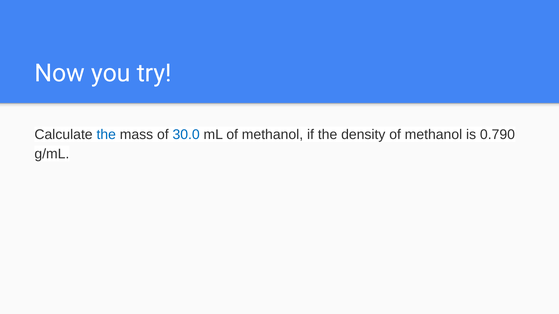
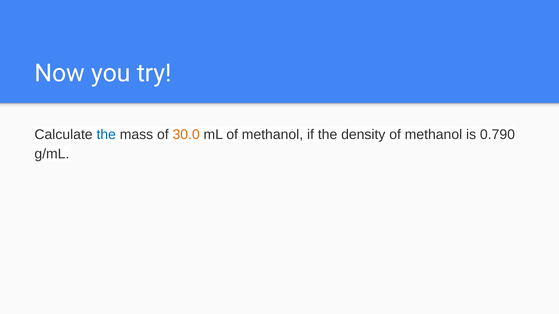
30.0 colour: blue -> orange (186, 135)
